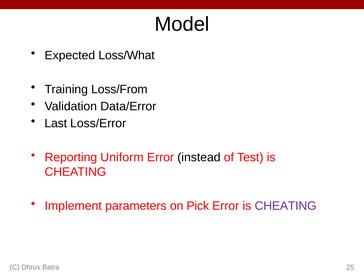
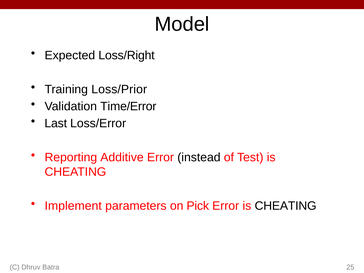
Loss/What: Loss/What -> Loss/Right (127, 55)
Loss/From: Loss/From -> Loss/Prior (119, 89)
Data/Error: Data/Error -> Time/Error (128, 106)
Uniform: Uniform -> Additive (122, 157)
CHEATING colour: purple -> black (286, 206)
